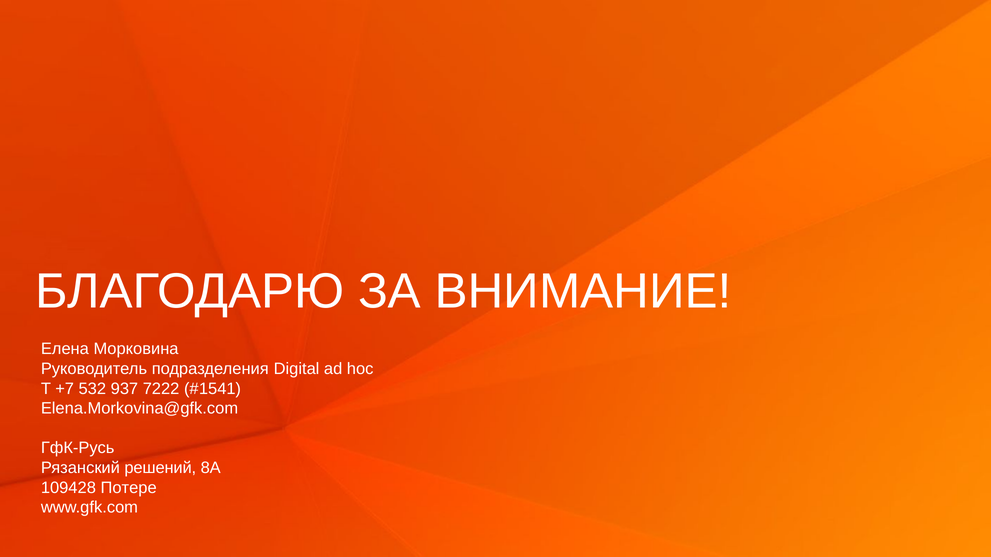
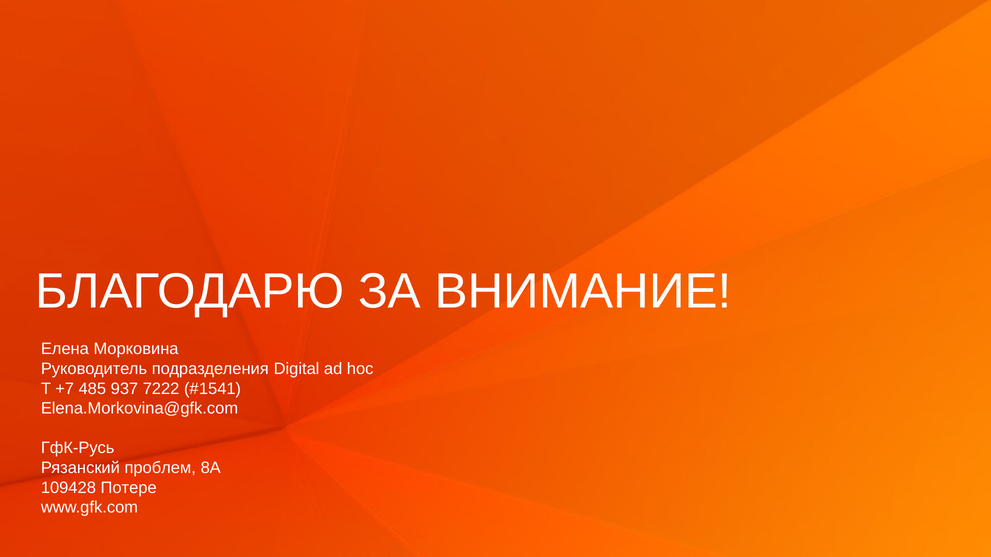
532: 532 -> 485 (92, 389)
решений: решений -> проблем (160, 468)
